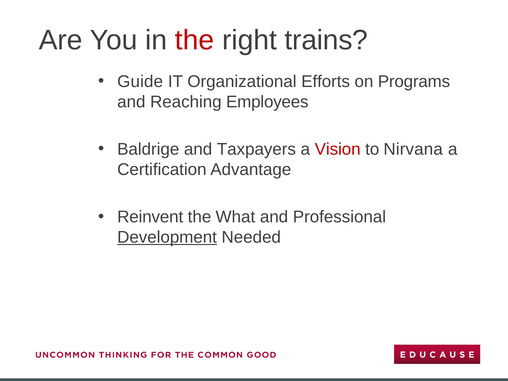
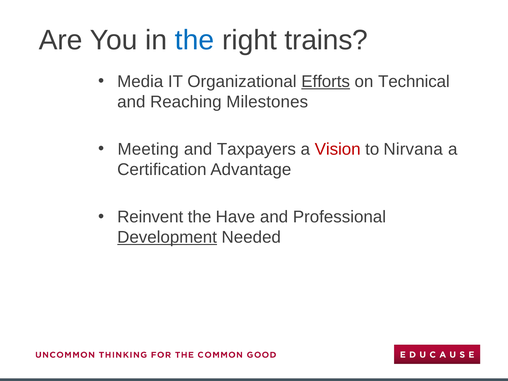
the colour: red -> blue (195, 40)
Guide: Guide -> Media (140, 82)
Efforts underline: none -> present (326, 82)
Programs: Programs -> Technical (414, 82)
Employees: Employees -> Milestones (267, 102)
Baldrige: Baldrige -> Meeting (148, 149)
What: What -> Have (235, 217)
